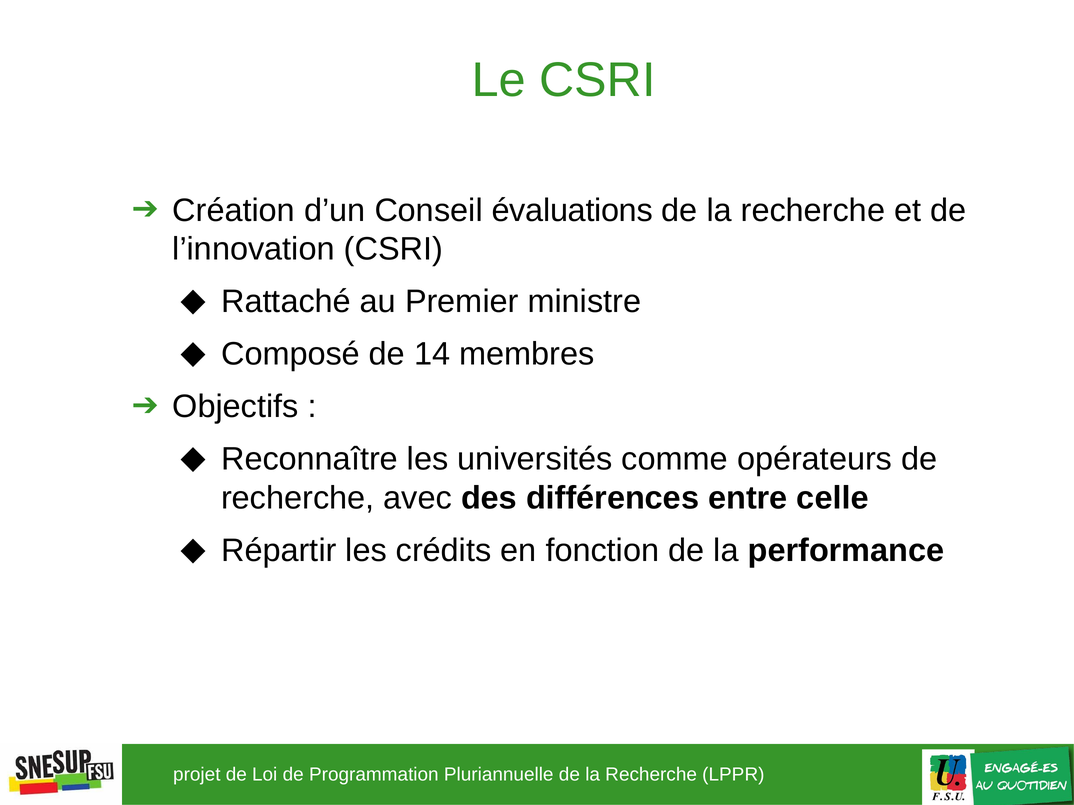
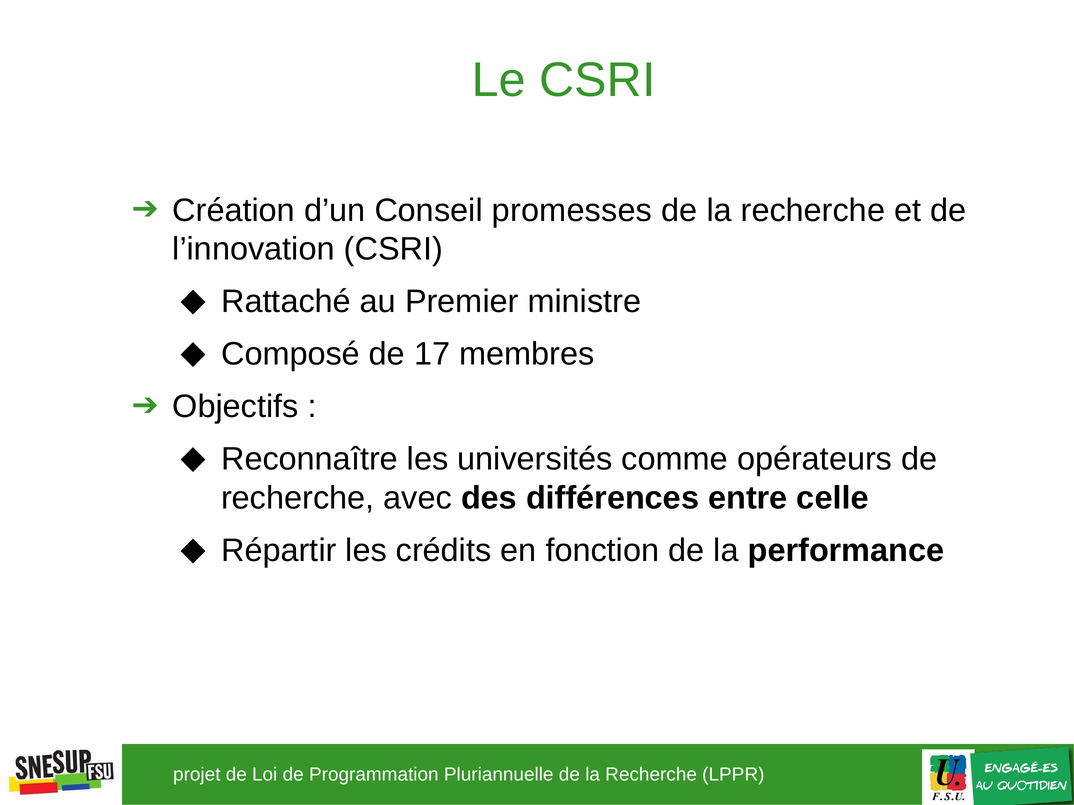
évaluations: évaluations -> promesses (572, 210)
14: 14 -> 17 (432, 354)
